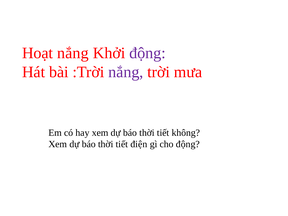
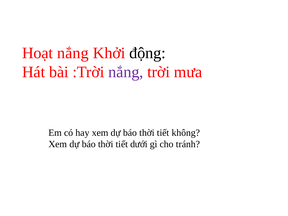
động colour: purple -> black (148, 53)
điện: điện -> dưới (139, 144)
cho động: động -> tránh (188, 144)
